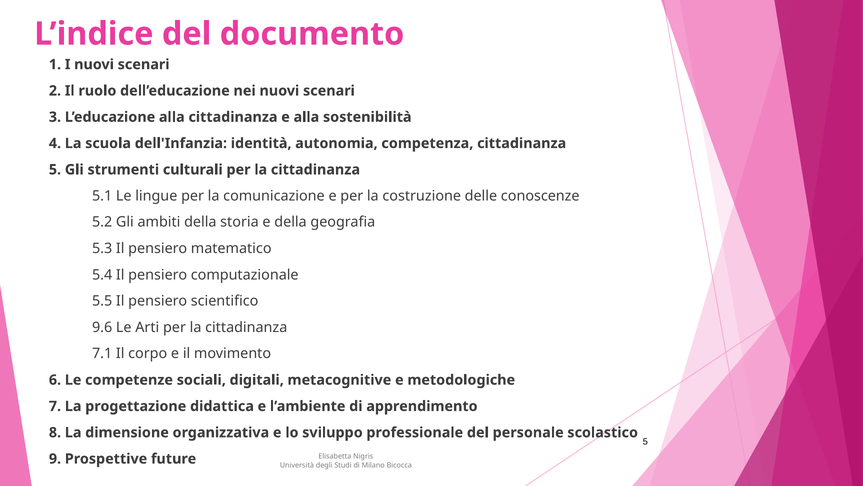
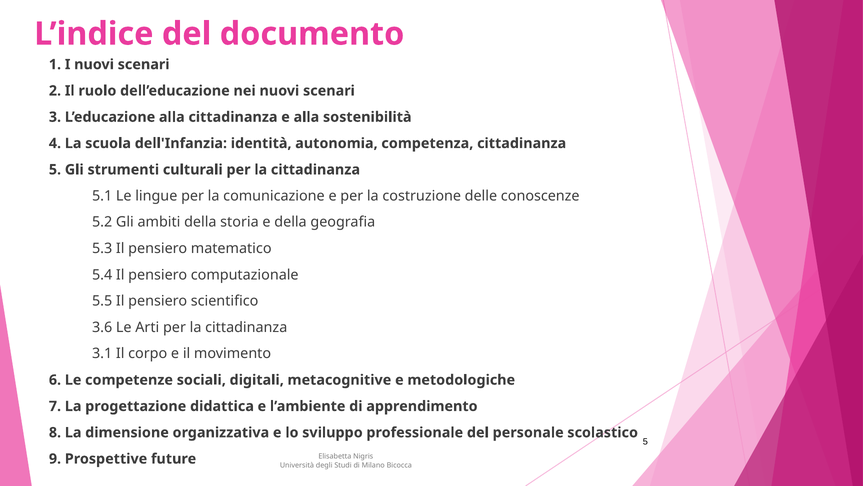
9.6: 9.6 -> 3.6 (102, 327)
7.1: 7.1 -> 3.1 (102, 353)
